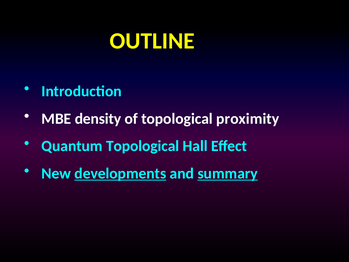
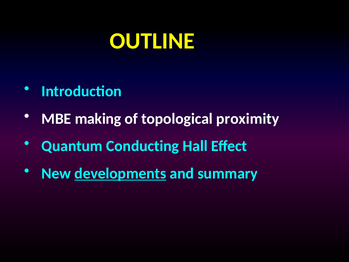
density: density -> making (98, 119)
Quantum Topological: Topological -> Conducting (143, 146)
summary underline: present -> none (228, 173)
